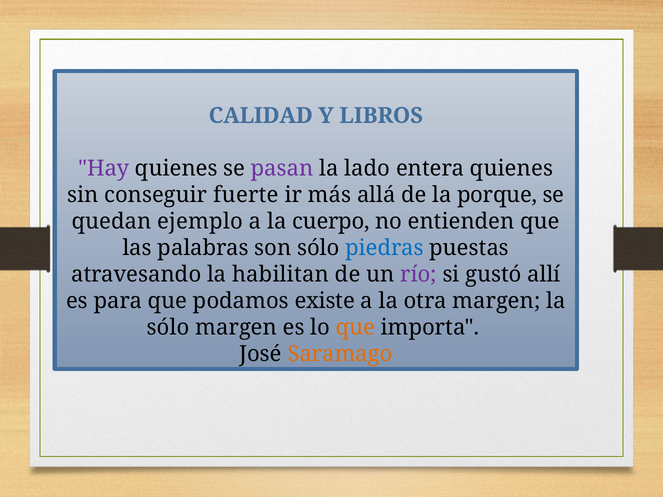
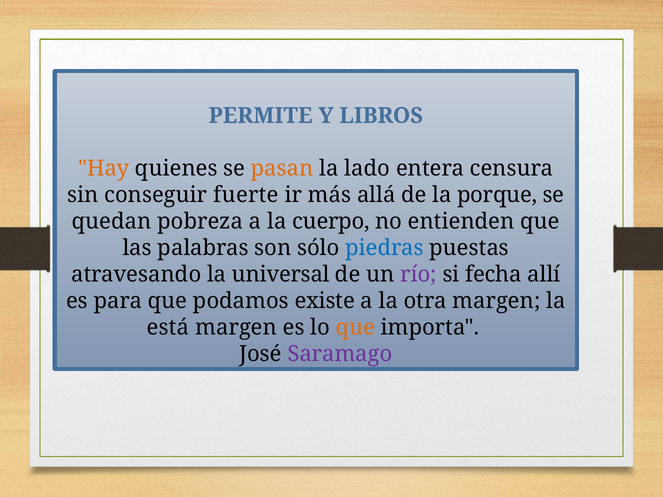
CALIDAD: CALIDAD -> PERMITE (261, 116)
Hay colour: purple -> orange (104, 169)
pasan colour: purple -> orange (282, 169)
entera quienes: quienes -> censura (512, 169)
ejemplo: ejemplo -> pobreza (200, 222)
habilitan: habilitan -> universal (281, 275)
gustó: gustó -> fecha (494, 275)
sólo: sólo -> está (168, 328)
Saramago colour: orange -> purple (340, 354)
